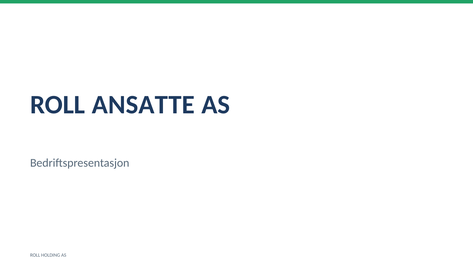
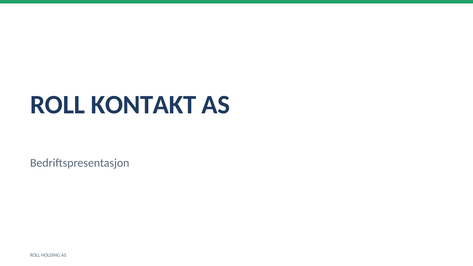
ANSATTE: ANSATTE -> KONTAKT (144, 105)
